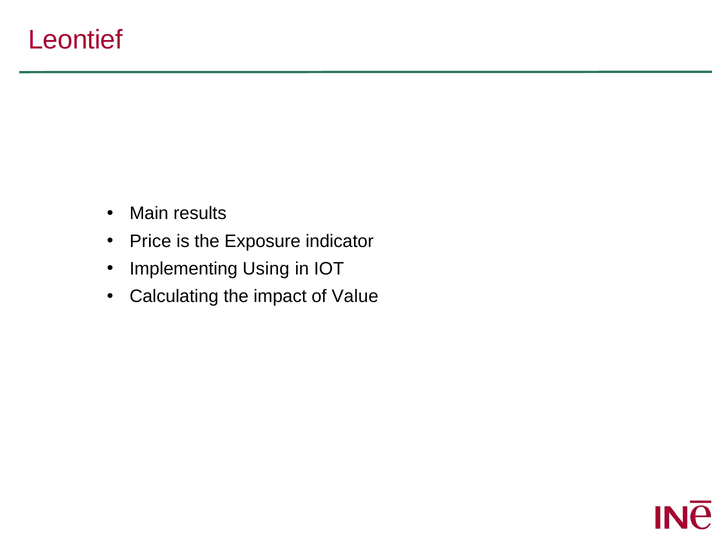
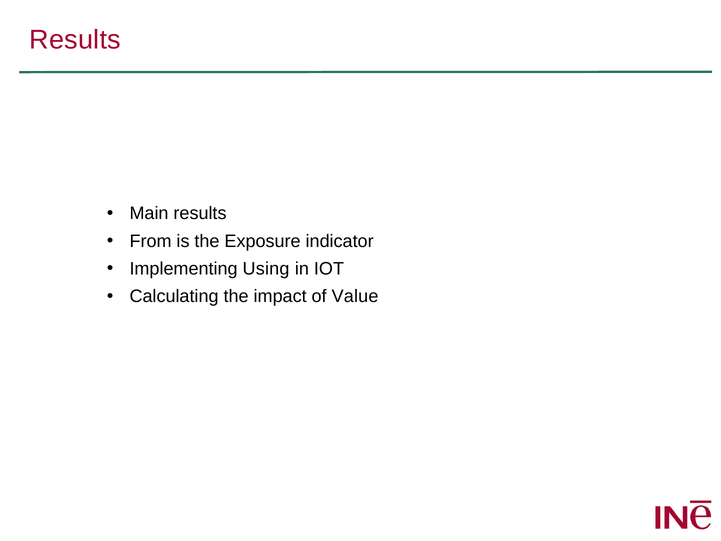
Leontief: Leontief -> Results (75, 40)
Price: Price -> From (151, 241)
